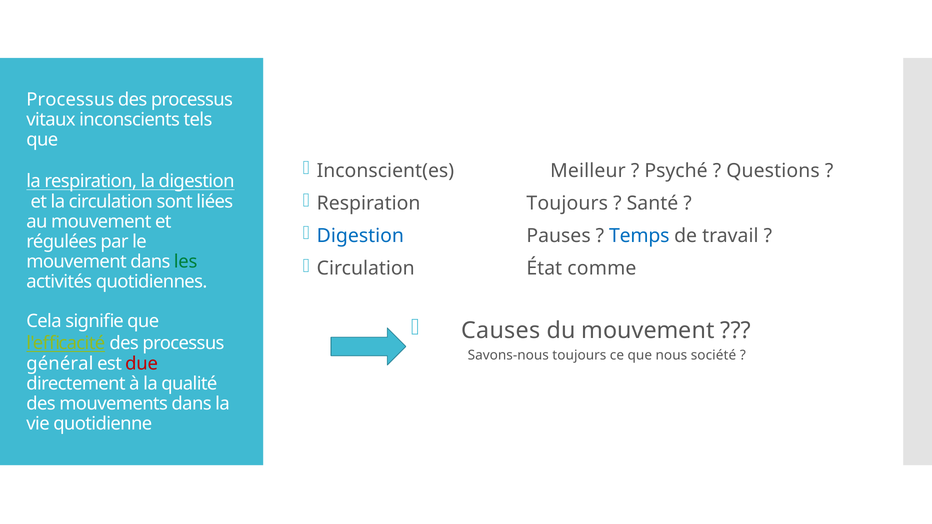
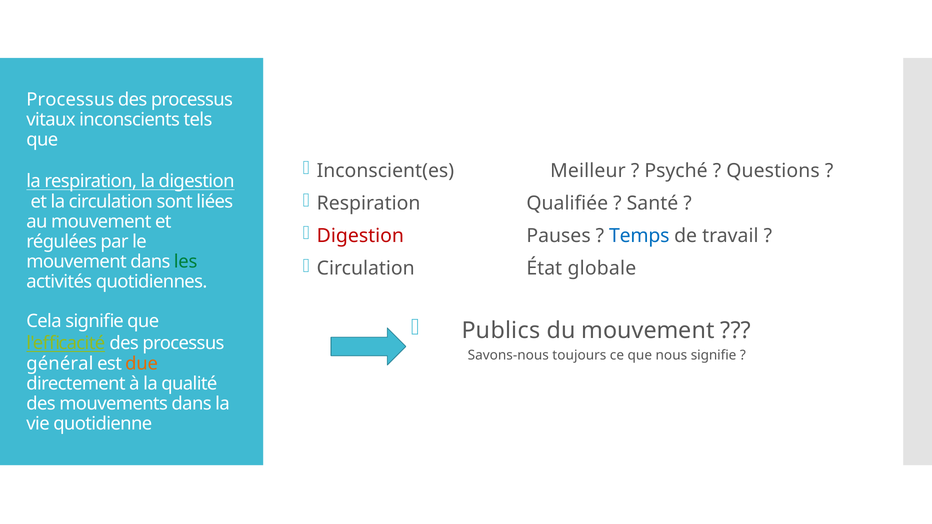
Respiration Toujours: Toujours -> Qualifiée (567, 203)
Digestion colour: blue -> red (360, 236)
comme: comme -> globale (602, 269)
Causes: Causes -> Publics (501, 331)
nous société: société -> signifie (714, 356)
due colour: red -> orange (142, 364)
